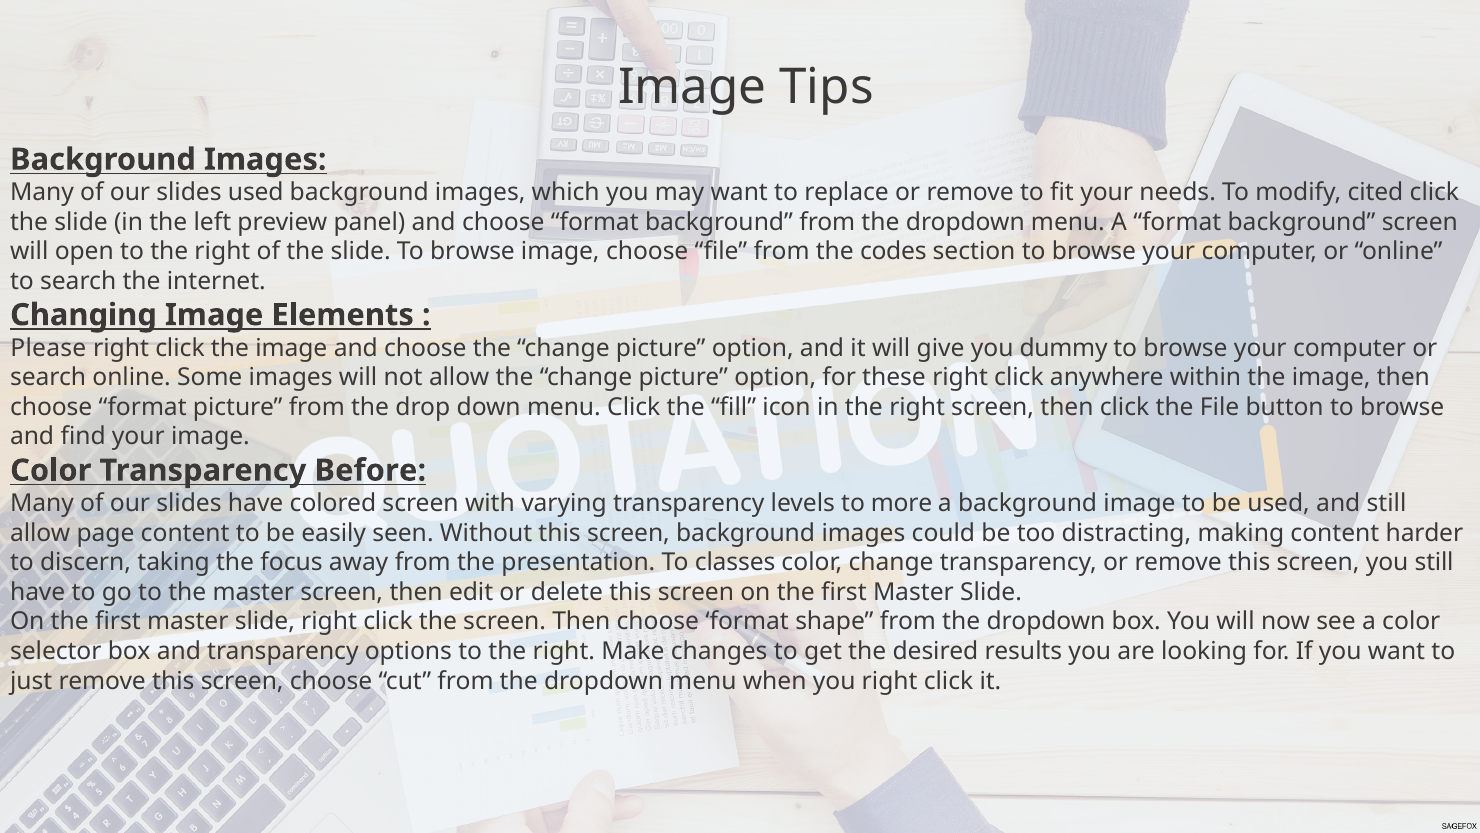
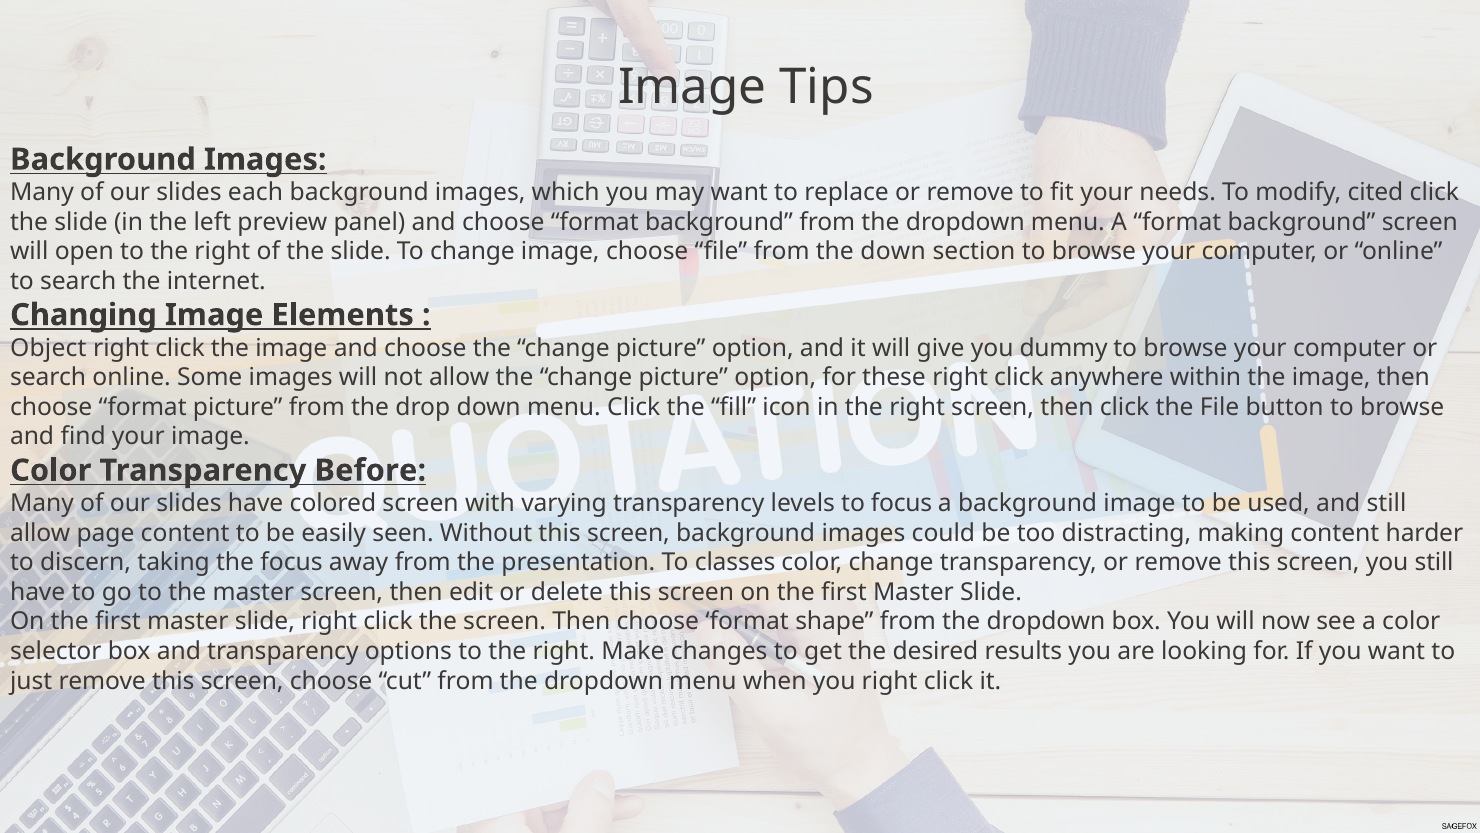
slides used: used -> each (256, 192)
slide To browse: browse -> change (473, 251)
the codes: codes -> down (893, 251)
Please: Please -> Object (48, 348)
to more: more -> focus (902, 503)
